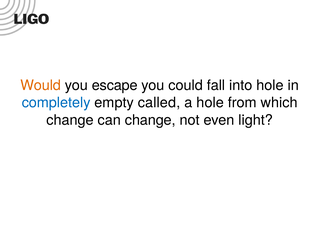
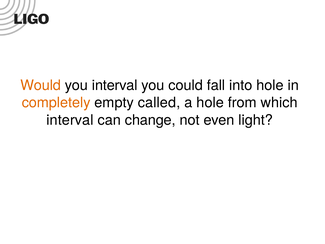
you escape: escape -> interval (115, 85)
completely colour: blue -> orange (56, 103)
change: change -> interval (70, 120)
